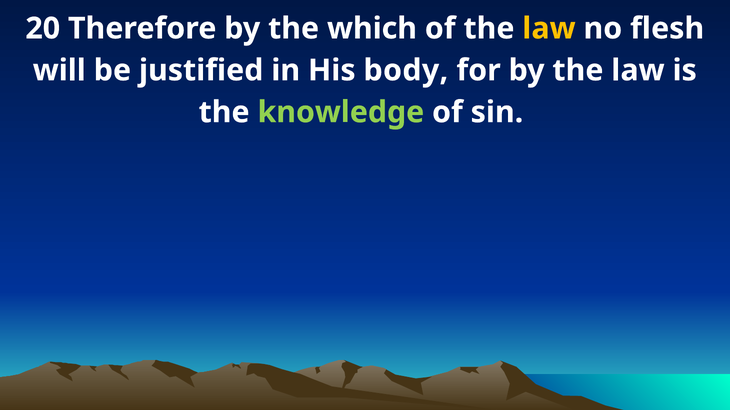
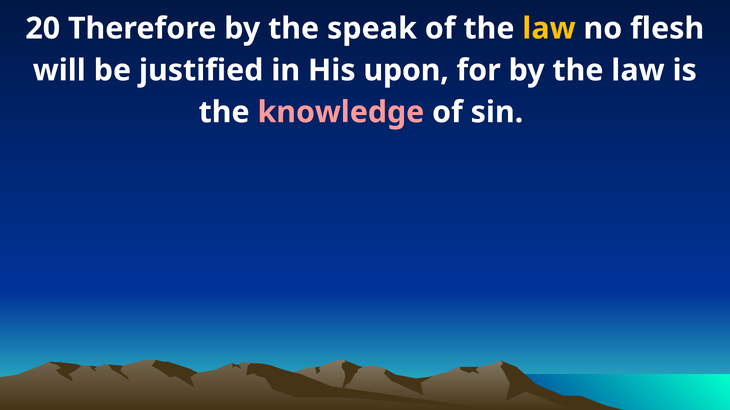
which: which -> speak (372, 29)
body: body -> upon (406, 70)
knowledge colour: light green -> pink (341, 112)
